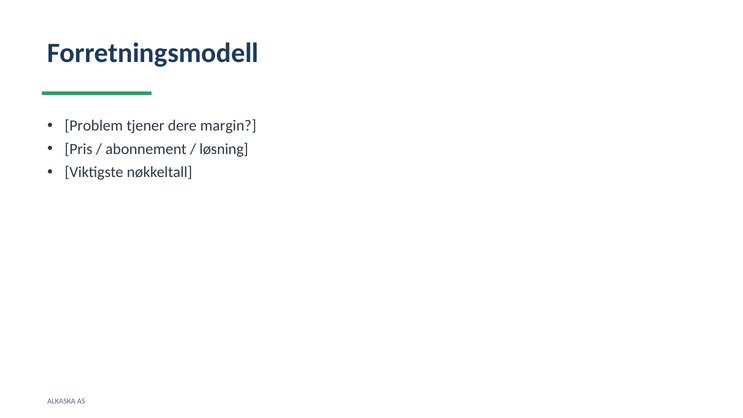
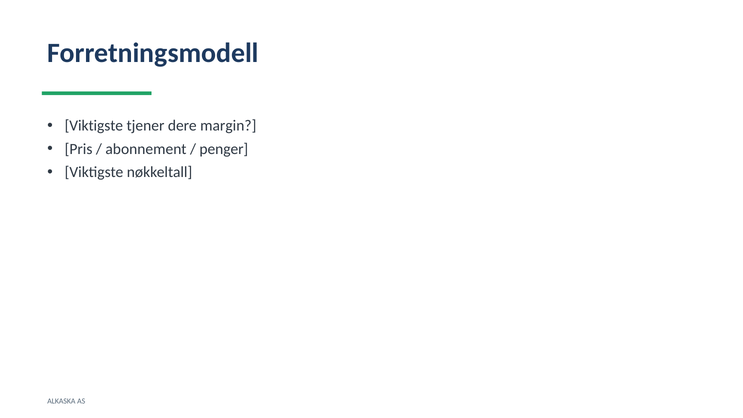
Problem: Problem -> Viktigste (94, 126)
løsning: løsning -> penger (224, 149)
